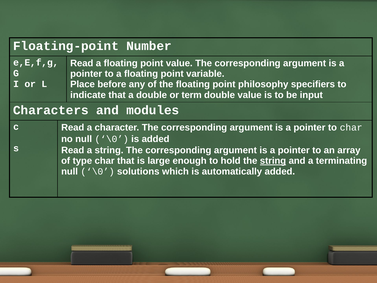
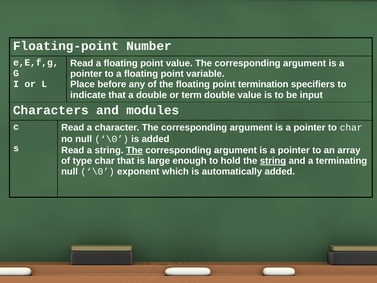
philosophy: philosophy -> termination (263, 84)
The underline: none -> present (134, 150)
solutions: solutions -> exponent (138, 171)
